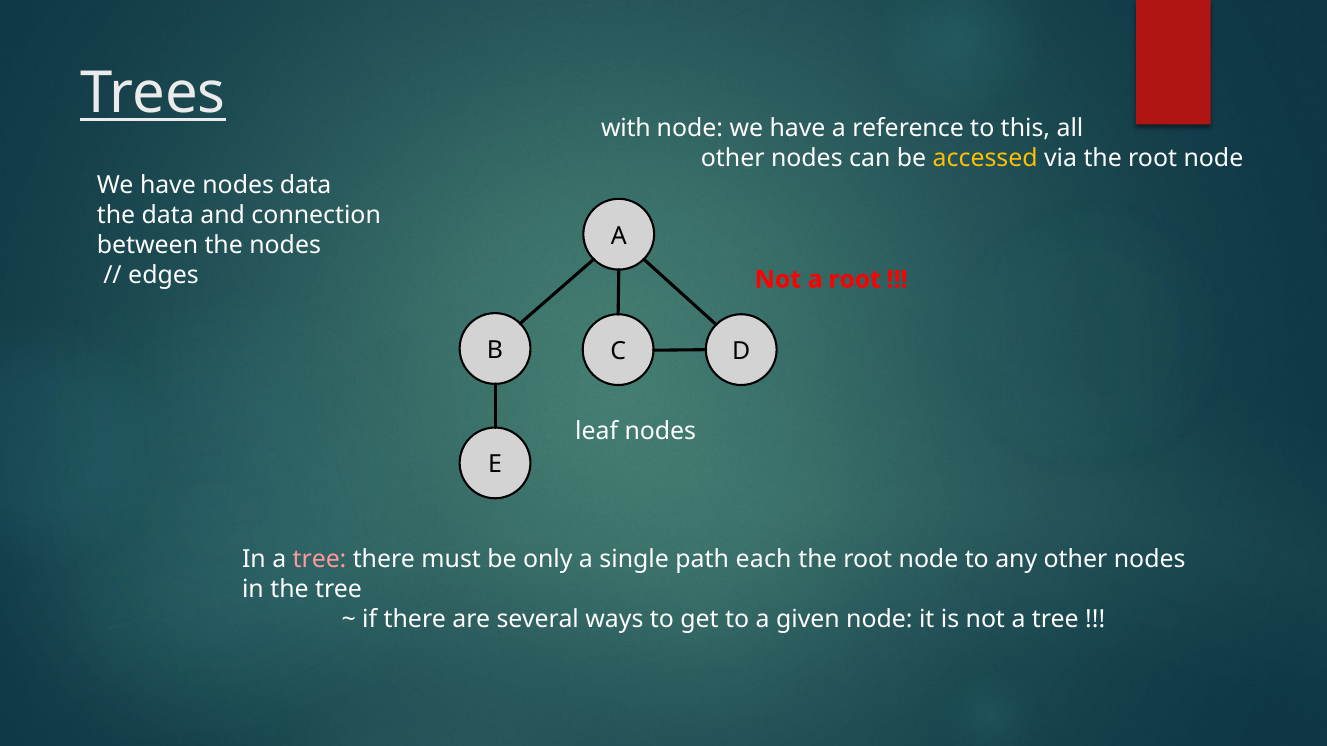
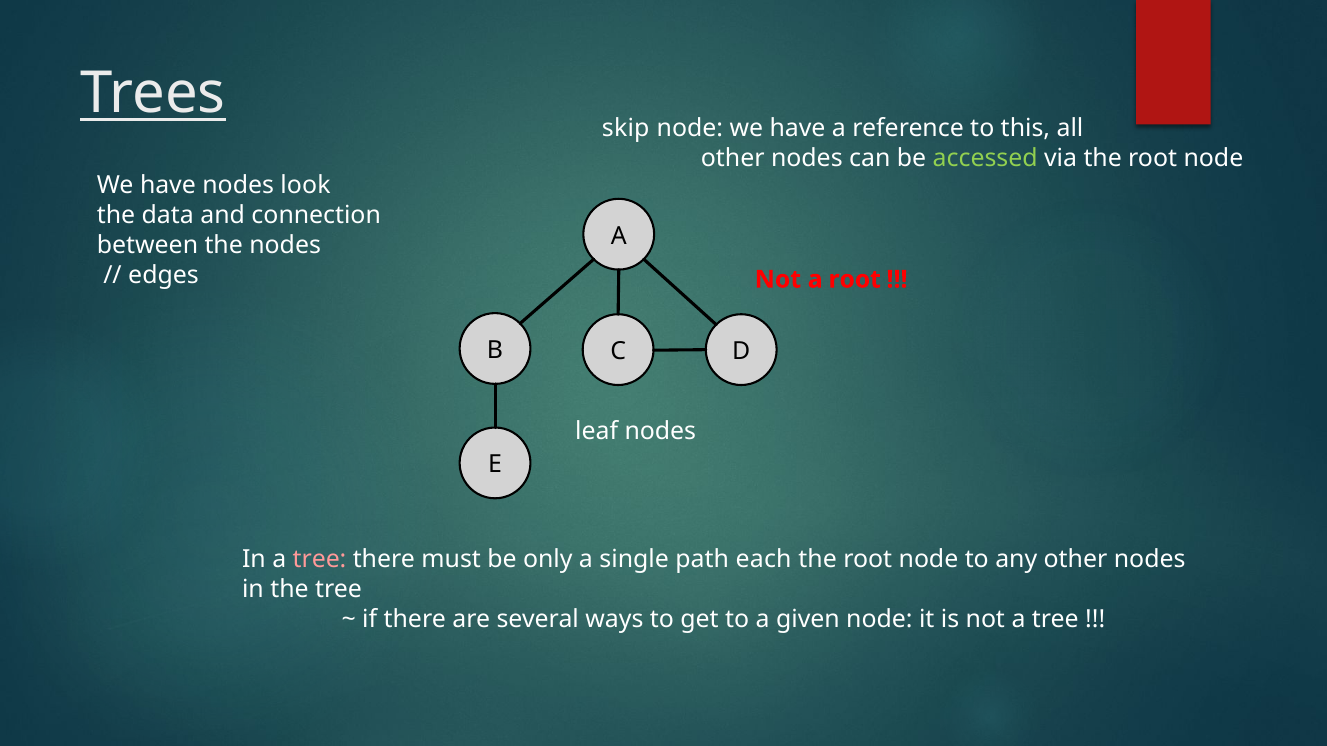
with: with -> skip (626, 128)
accessed colour: yellow -> light green (985, 158)
nodes data: data -> look (305, 186)
